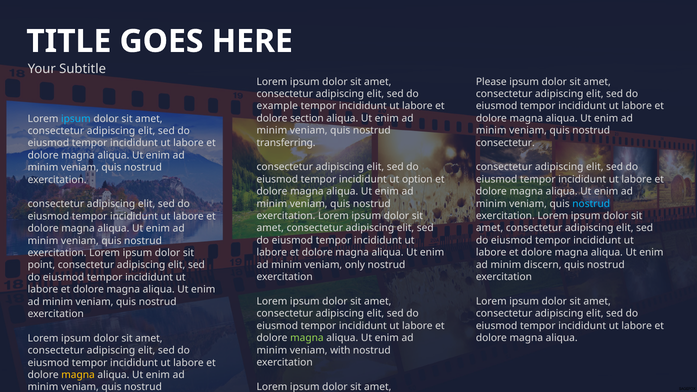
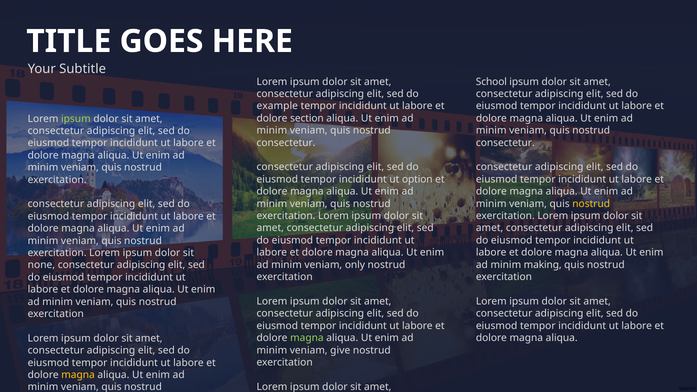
Please: Please -> School (491, 82)
ipsum colour: light blue -> light green (76, 119)
transferring: transferring -> consectetur (286, 143)
nostrud colour: light blue -> yellow (591, 204)
discern: discern -> making (543, 265)
point: point -> none (41, 265)
with: with -> give (340, 350)
